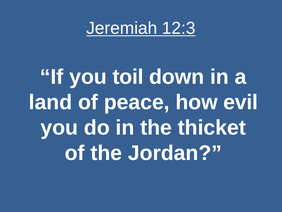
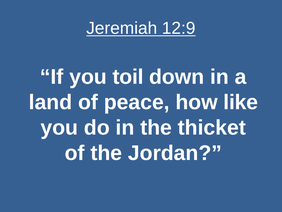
12:3: 12:3 -> 12:9 (179, 28)
evil: evil -> like (241, 102)
